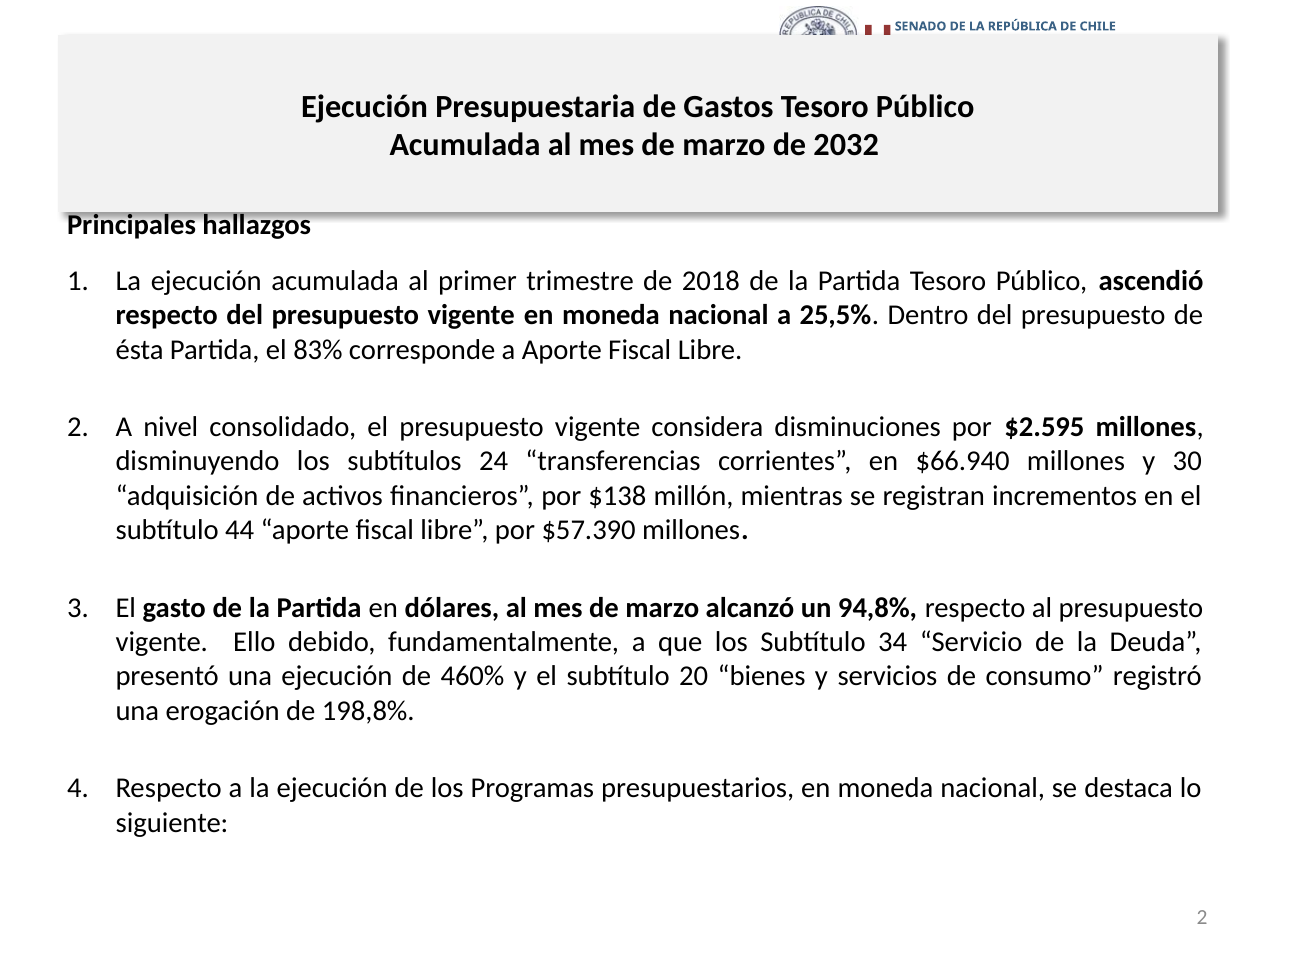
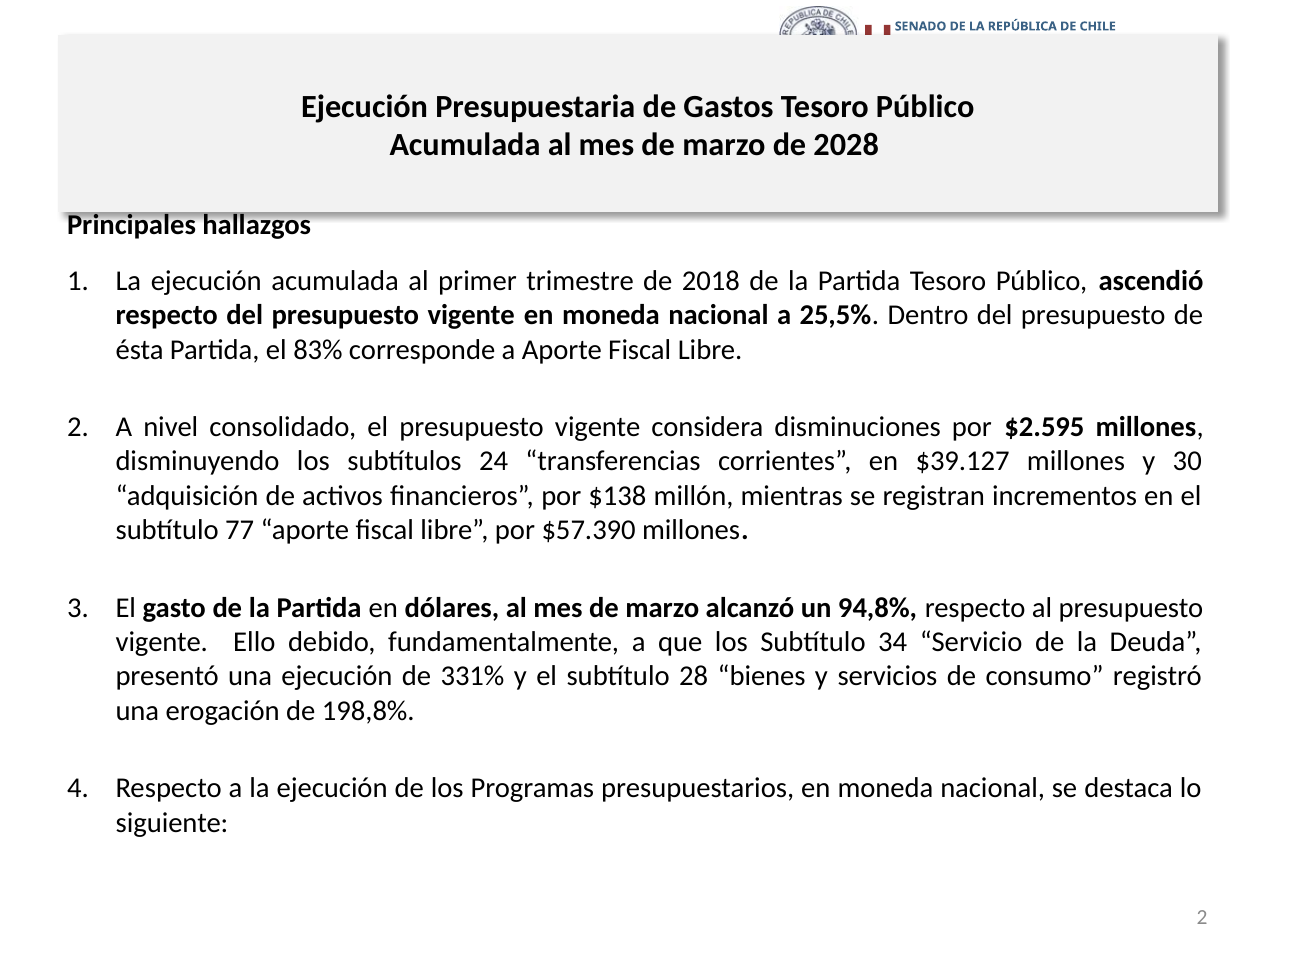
2032: 2032 -> 2028 (846, 145)
$66.940: $66.940 -> $39.127 (963, 462)
44: 44 -> 77 (240, 530)
460%: 460% -> 331% (472, 677)
20: 20 -> 28 (694, 677)
